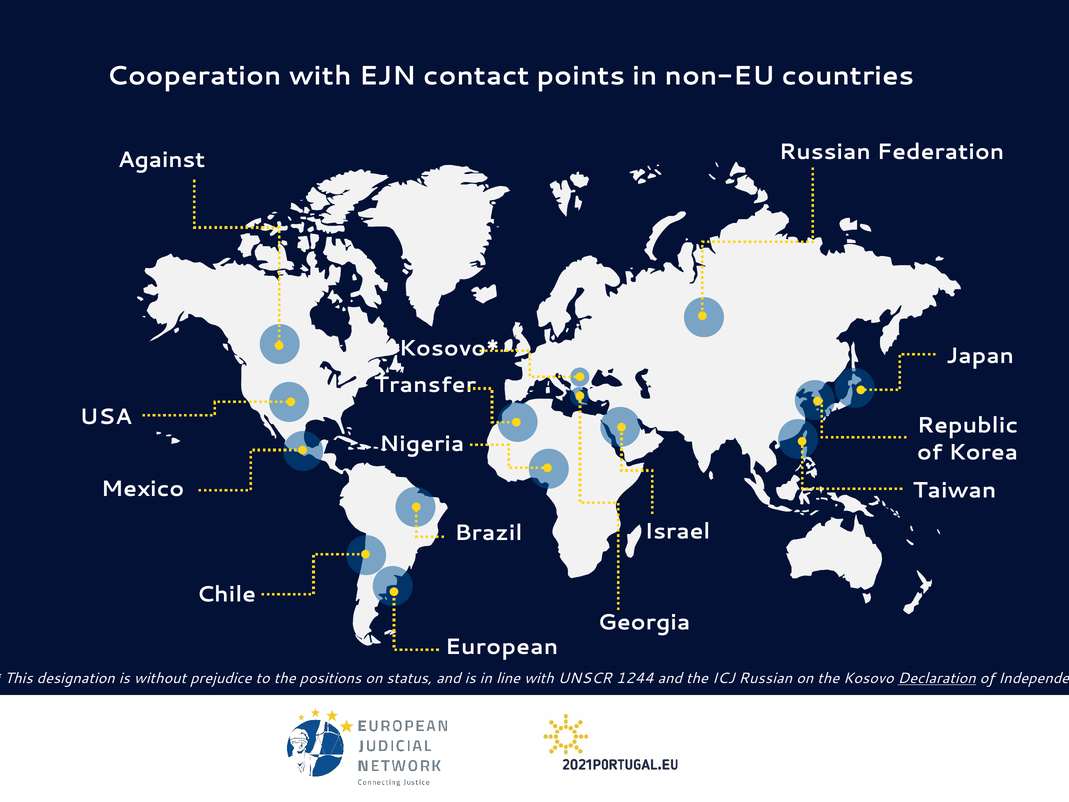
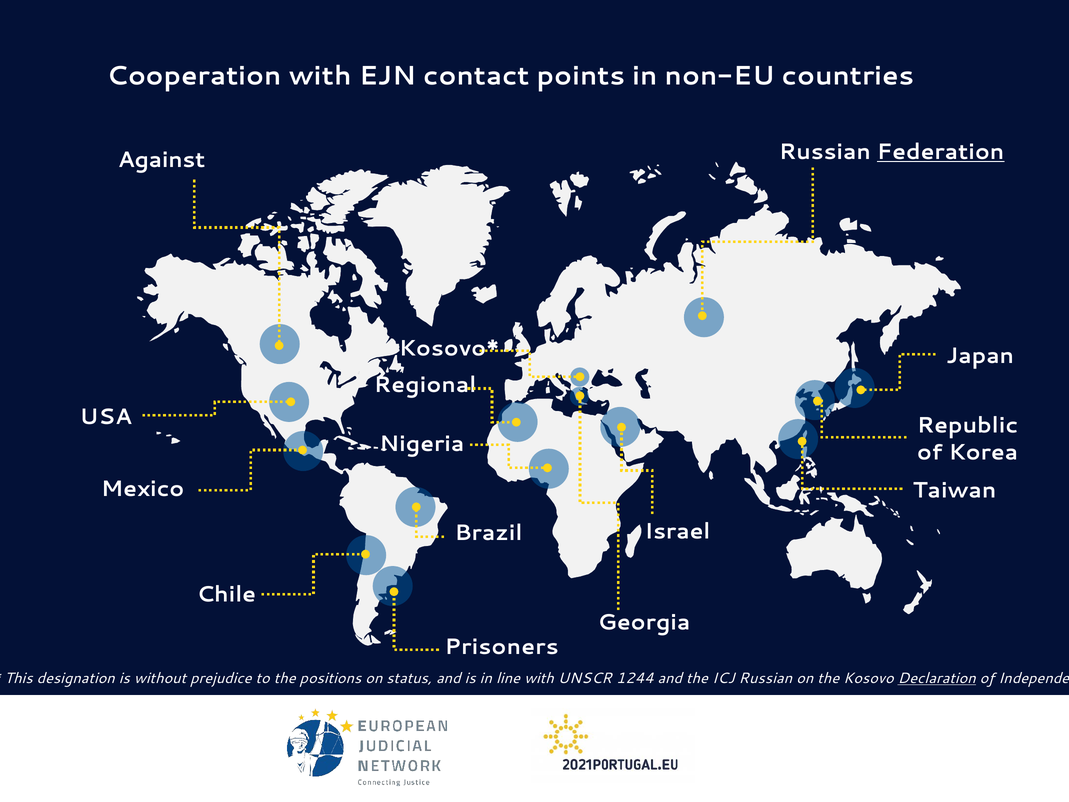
Federation underline: none -> present (941, 152)
Transfer: Transfer -> Regional (425, 385)
European: European -> Prisoners (502, 647)
